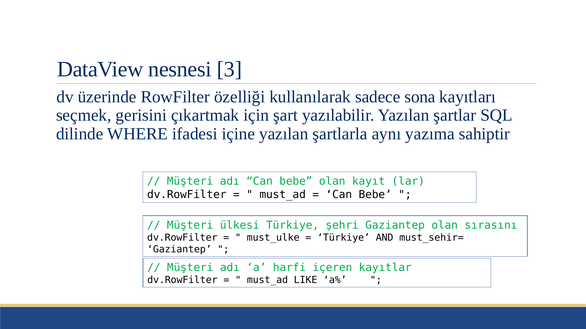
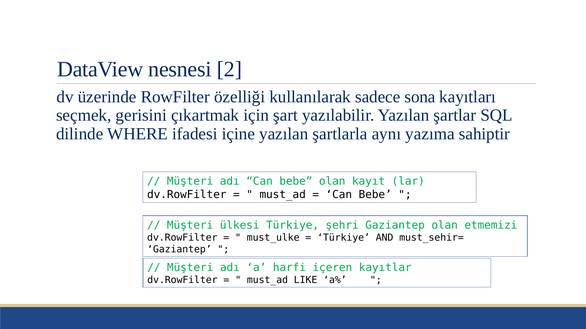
3: 3 -> 2 (229, 70)
sırasını: sırasını -> etmemizi (491, 226)
